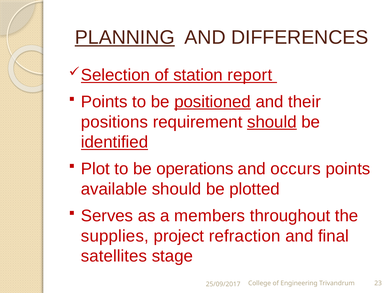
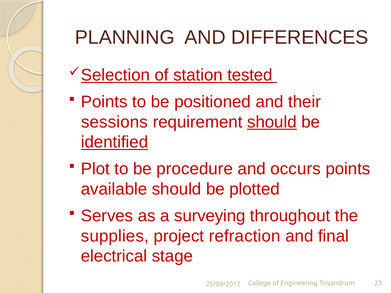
PLANNING underline: present -> none (125, 38)
report: report -> tested (250, 75)
positioned underline: present -> none (213, 102)
positions: positions -> sessions (114, 122)
operations: operations -> procedure (195, 169)
members: members -> surveying (210, 216)
satellites: satellites -> electrical (114, 256)
